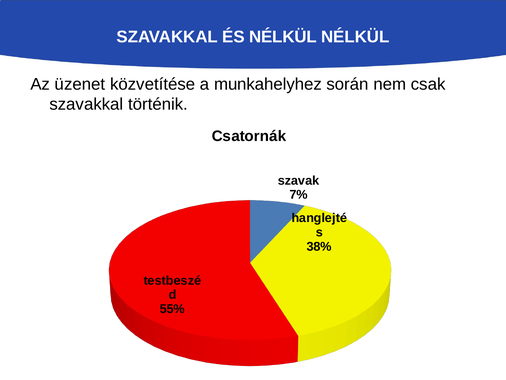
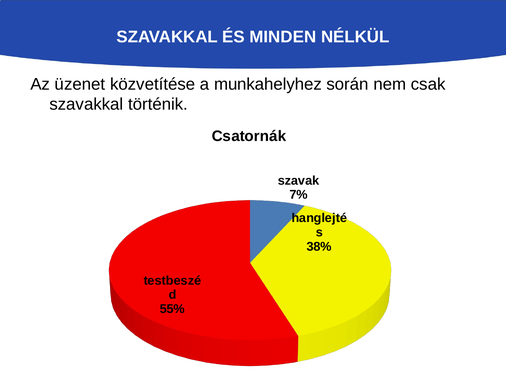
ÉS NÉLKÜL: NÉLKÜL -> MINDEN (283, 37)
